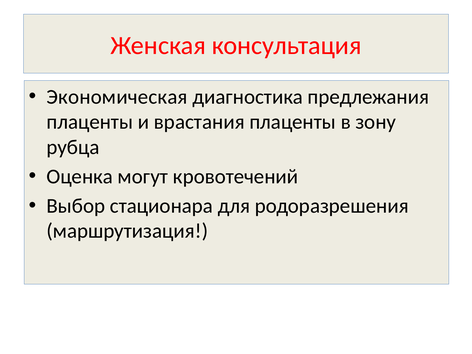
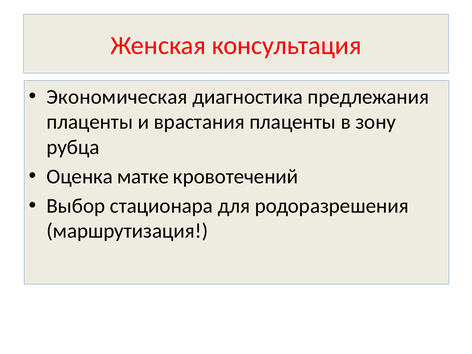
могут: могут -> матке (143, 177)
